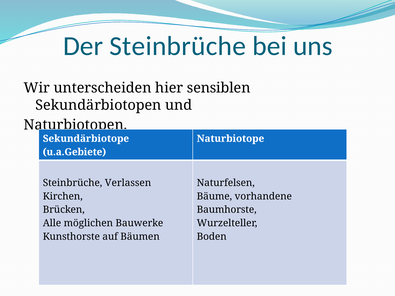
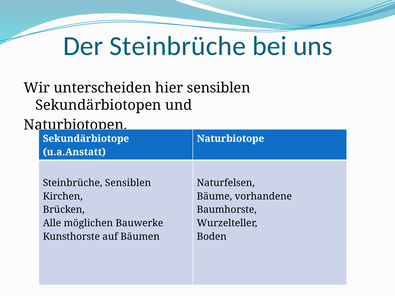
u.a.Gebiete: u.a.Gebiete -> u.a.Anstatt (74, 152)
Steinbrüche Verlassen: Verlassen -> Sensiblen (128, 183)
